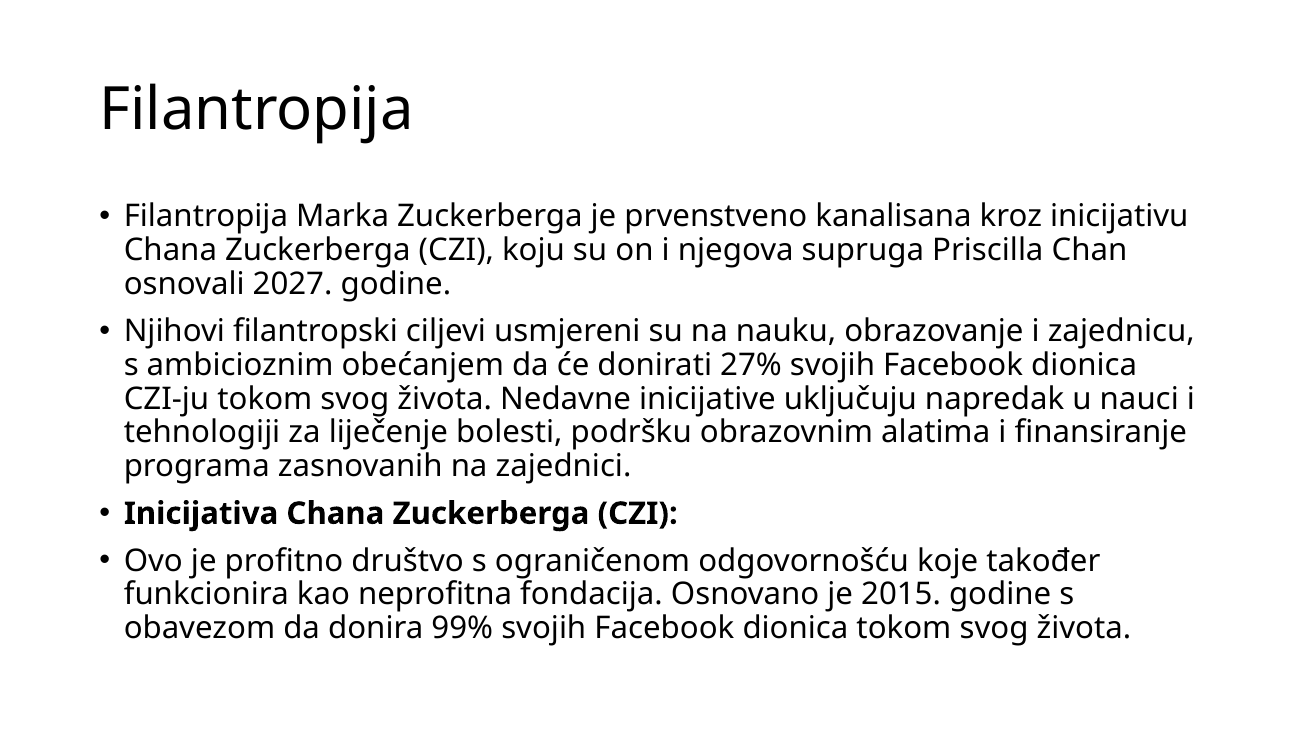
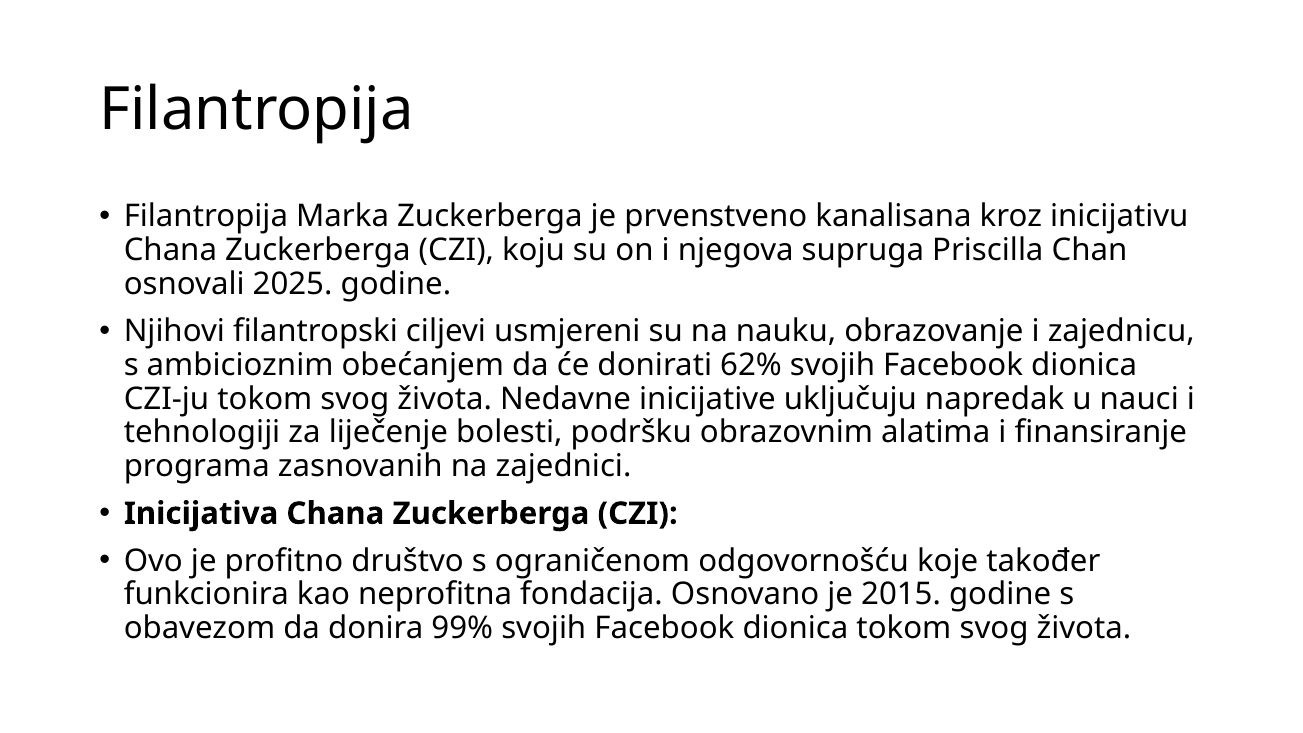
2027: 2027 -> 2025 (293, 284)
27%: 27% -> 62% (751, 365)
